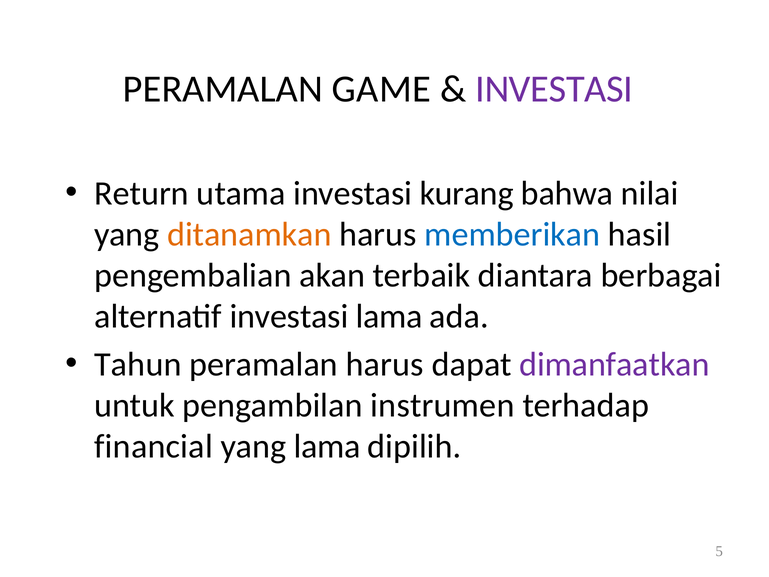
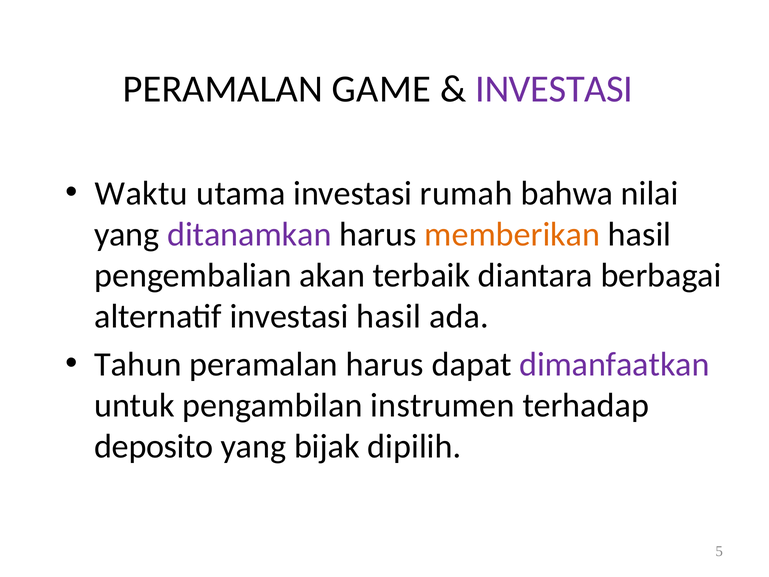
Return: Return -> Waktu (141, 193)
kurang: kurang -> rumah (466, 193)
ditanamkan colour: orange -> purple (249, 234)
memberikan colour: blue -> orange (512, 234)
investasi lama: lama -> hasil (389, 316)
financial: financial -> deposito (154, 446)
yang lama: lama -> bijak (327, 446)
